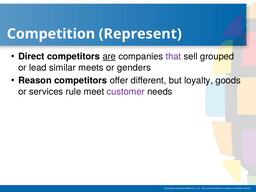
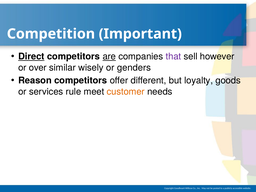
Represent: Represent -> Important (140, 34)
Direct underline: none -> present (31, 57)
grouped: grouped -> however (217, 57)
lead: lead -> over (38, 68)
meets: meets -> wisely (91, 68)
customer colour: purple -> orange (126, 92)
